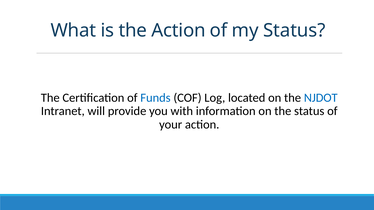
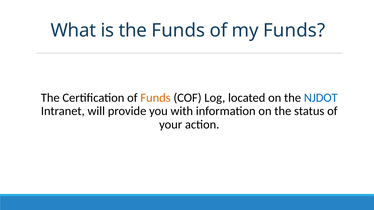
the Action: Action -> Funds (178, 31)
my Status: Status -> Funds (294, 31)
Funds colour: blue -> orange (155, 98)
